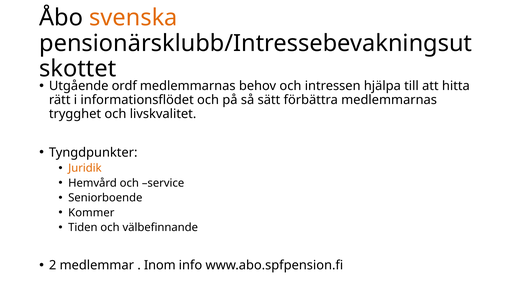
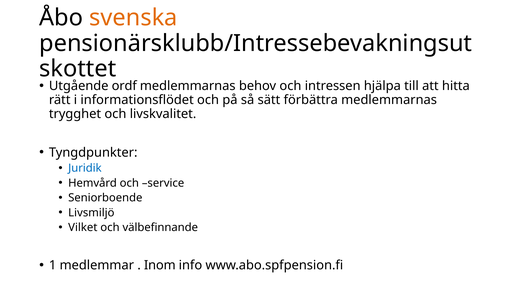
Juridik colour: orange -> blue (85, 168)
Kommer: Kommer -> Livsmiljö (91, 212)
Tiden: Tiden -> Vilket (83, 227)
2: 2 -> 1 (53, 265)
